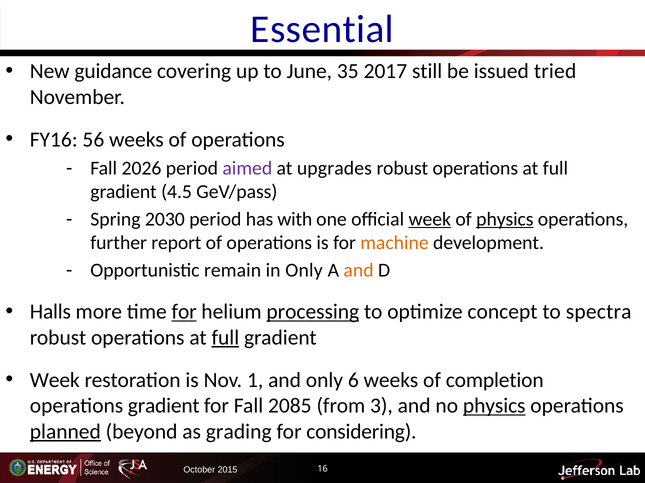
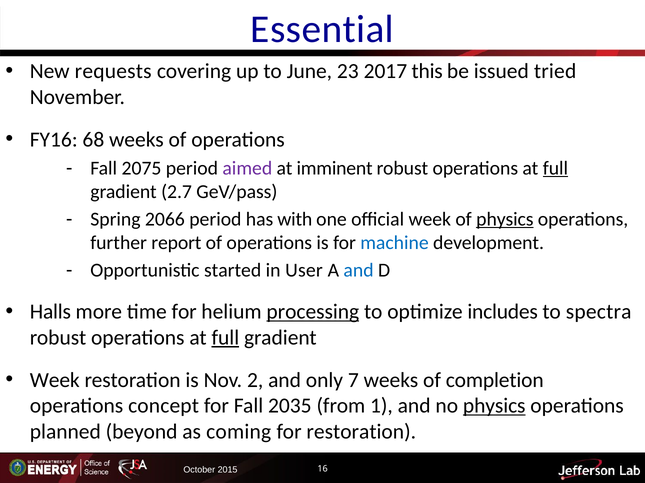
guidance: guidance -> requests (113, 71)
35: 35 -> 23 (348, 71)
still: still -> this (427, 71)
56: 56 -> 68 (93, 140)
2026: 2026 -> 2075 (142, 168)
upgrades: upgrades -> imminent (335, 168)
full underline: none -> present (555, 168)
4.5: 4.5 -> 2.7 (177, 192)
2030: 2030 -> 2066 (165, 219)
week underline: present -> none (430, 219)
machine colour: orange -> blue (394, 243)
remain: remain -> started (233, 271)
in Only: Only -> User (304, 271)
and colour: orange -> blue (359, 271)
for underline: present -> none (184, 312)
concept: concept -> includes (503, 312)
1: 1 -> 2 (255, 381)
6: 6 -> 7 (353, 381)
operations gradient: gradient -> concept (164, 406)
2085: 2085 -> 2035 (290, 406)
3: 3 -> 1 (381, 406)
planned underline: present -> none (65, 432)
grading: grading -> coming (239, 432)
for considering: considering -> restoration (361, 432)
